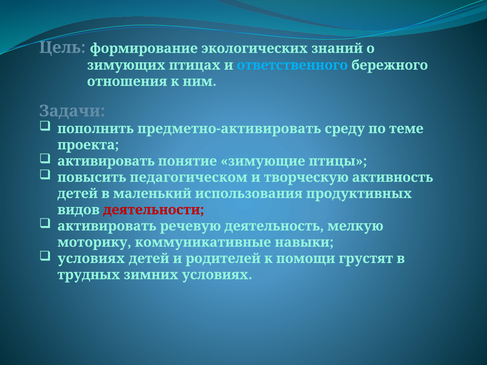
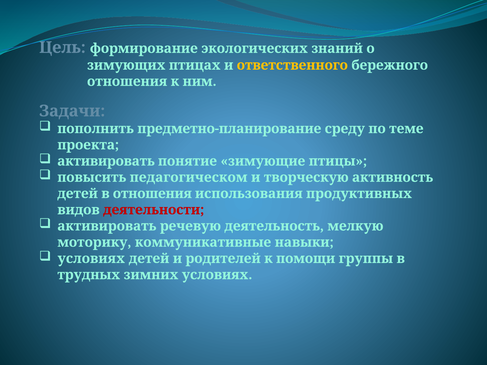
ответственного colour: light blue -> yellow (292, 65)
предметно-активировать: предметно-активировать -> предметно-планирование (229, 129)
в маленький: маленький -> отношения (152, 194)
грустят: грустят -> группы (366, 259)
